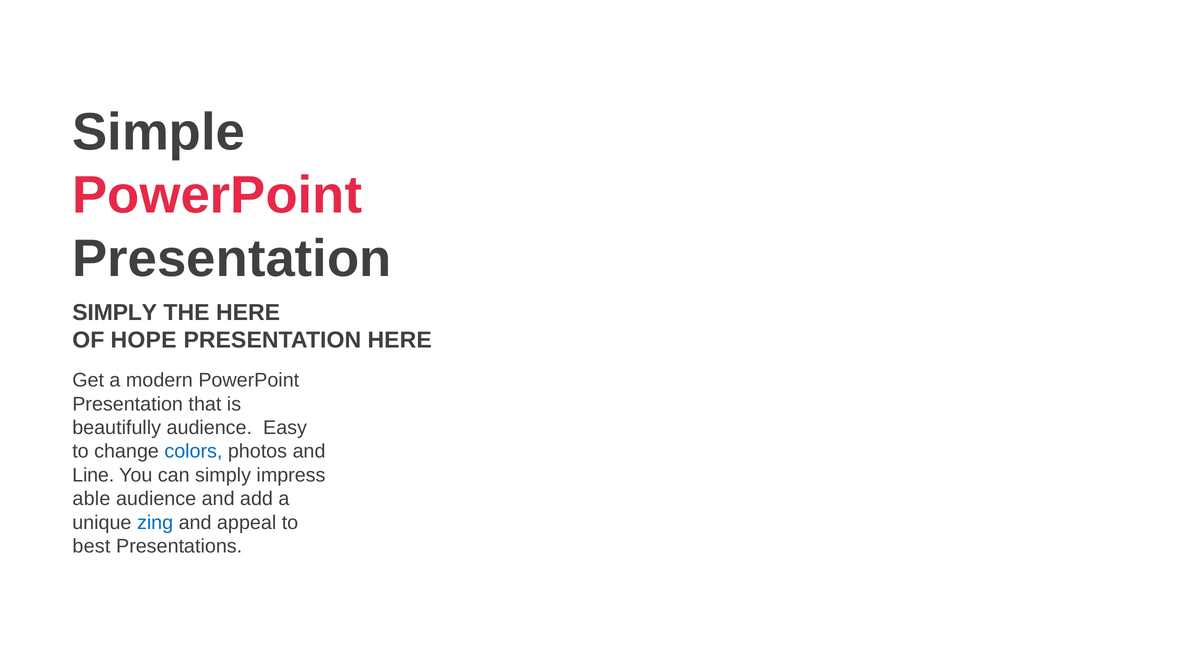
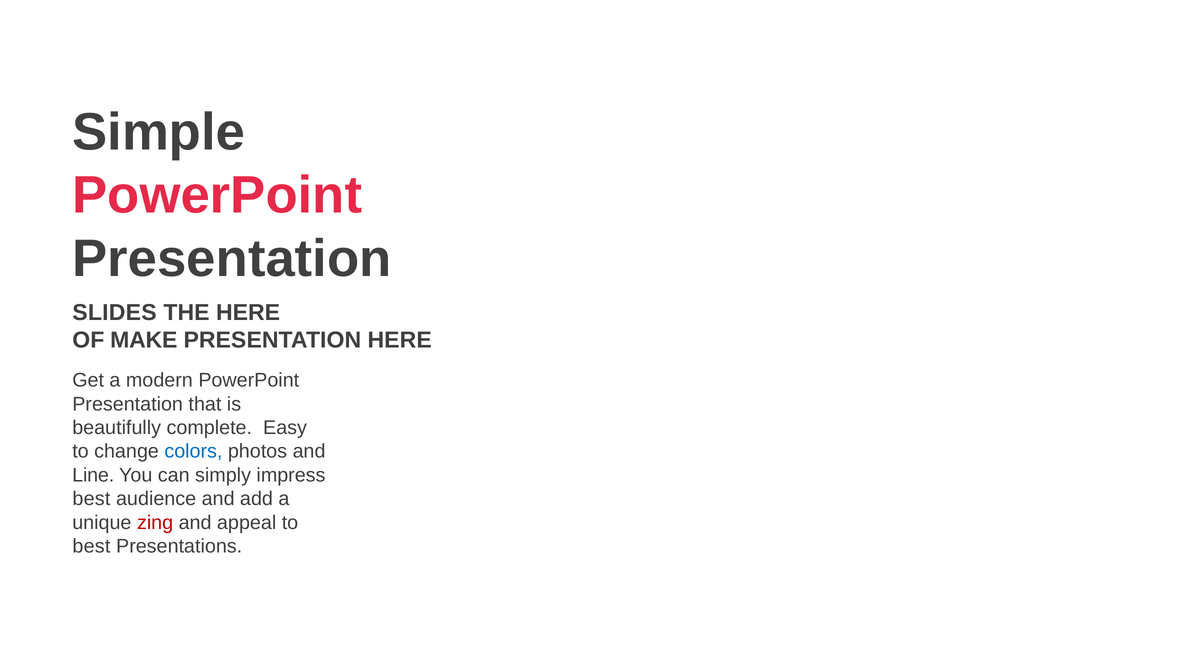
SIMPLY: SIMPLY -> SLIDES (114, 313)
HOPE: HOPE -> MAKE (144, 340)
beautifully audience: audience -> complete (209, 428)
able: able -> best (91, 499)
zing colour: blue -> red (155, 523)
